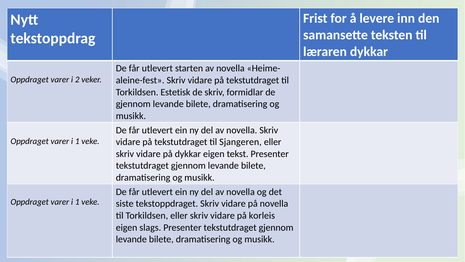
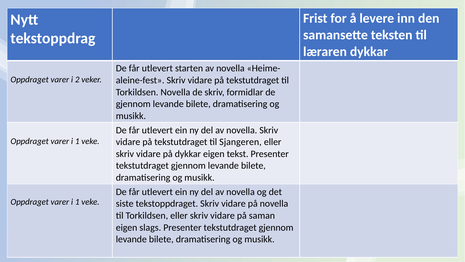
Torkildsen Estetisk: Estetisk -> Novella (175, 92)
korleis: korleis -> saman (262, 215)
